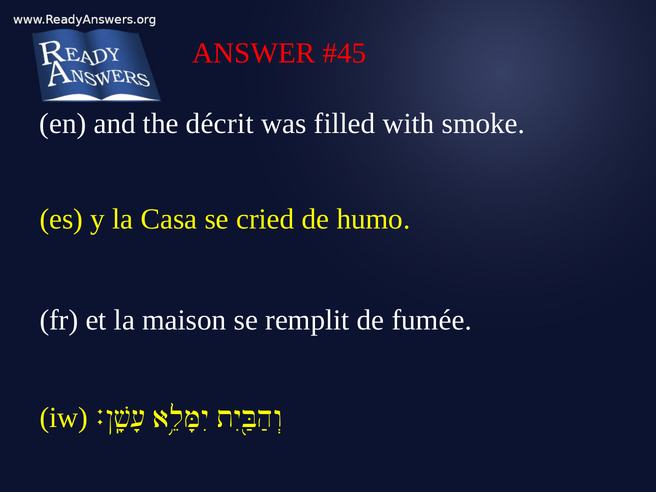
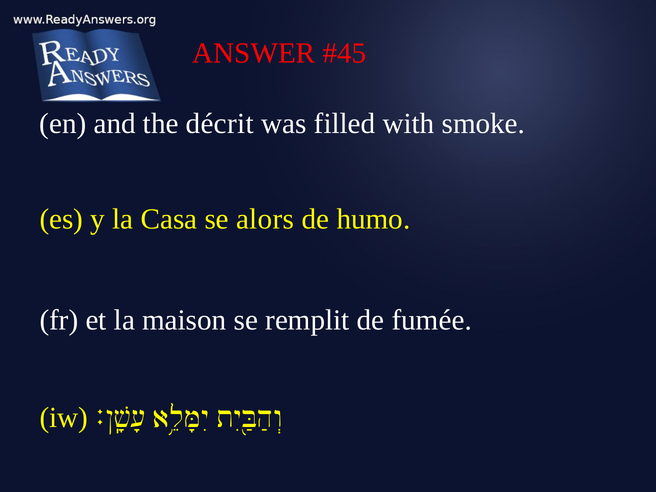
cried: cried -> alors (265, 219)
